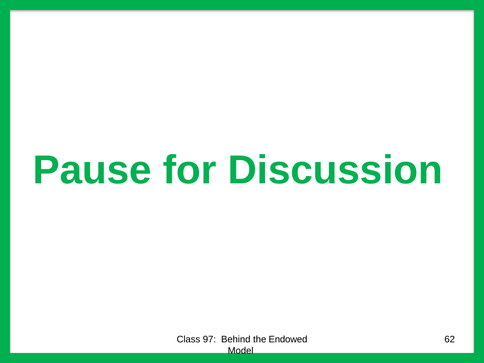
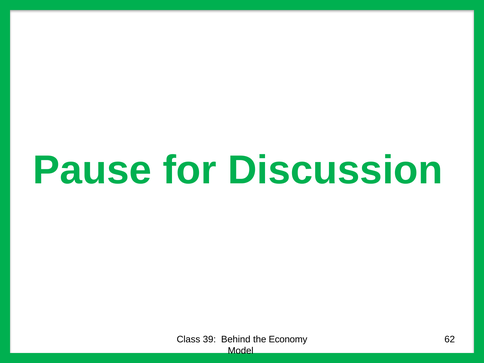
97: 97 -> 39 (209, 339)
Endowed: Endowed -> Economy (288, 339)
